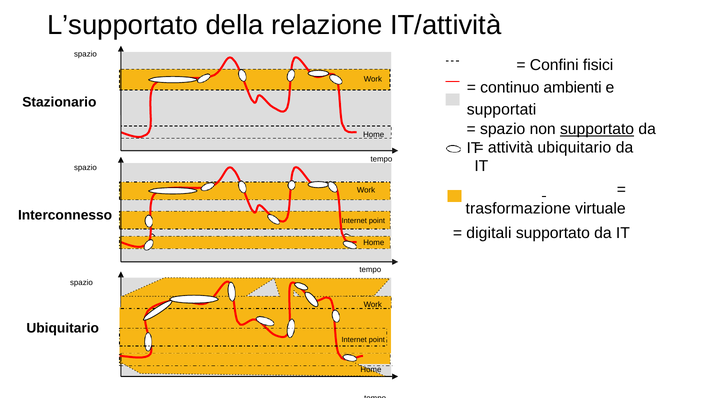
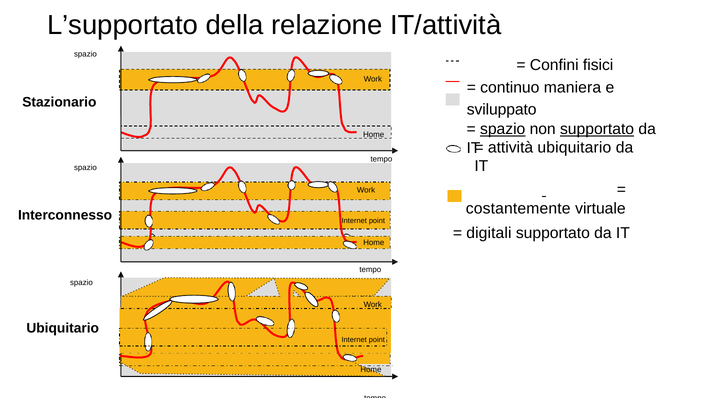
ambienti: ambienti -> maniera (572, 87)
supportati: supportati -> sviluppato (502, 109)
spazio underline: none -> present (503, 129)
trasformazione: trasformazione -> costantemente (518, 208)
